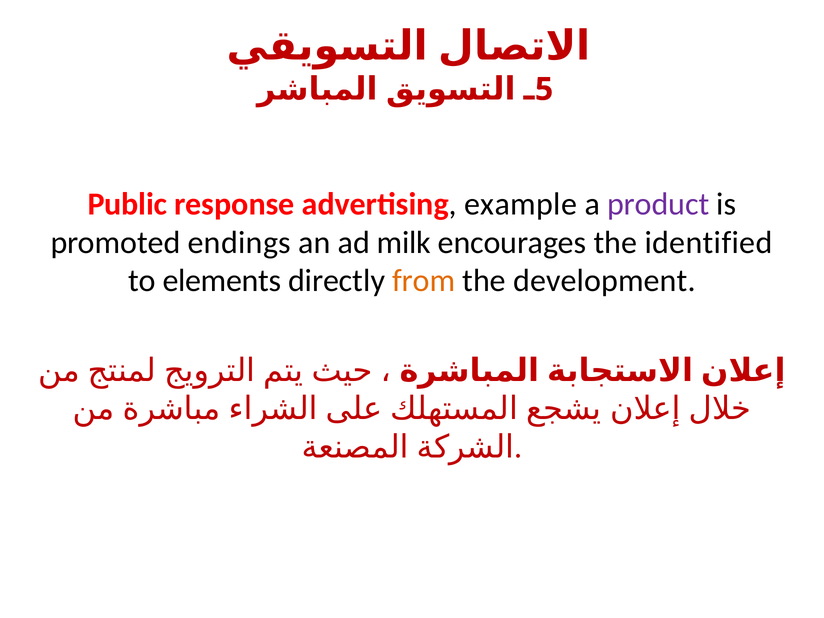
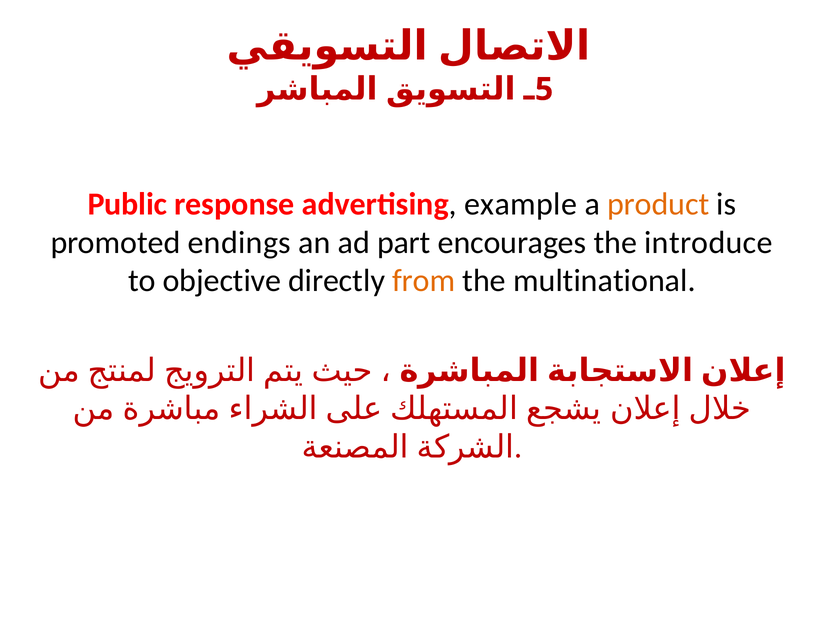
product colour: purple -> orange (658, 204)
milk: milk -> part (404, 242)
identified: identified -> introduce (708, 242)
elements: elements -> objective (222, 281)
development: development -> multinational (604, 281)
